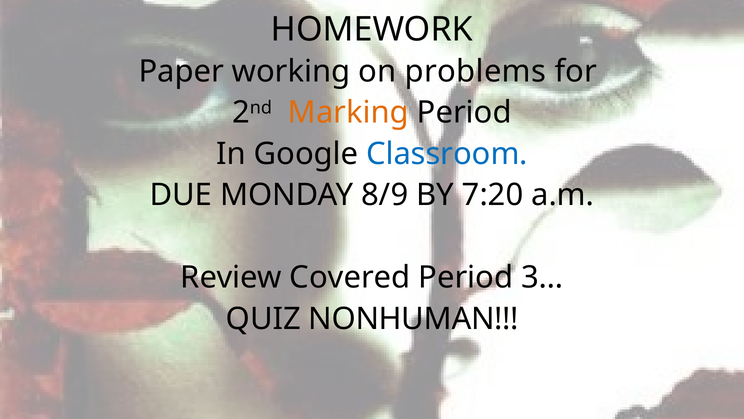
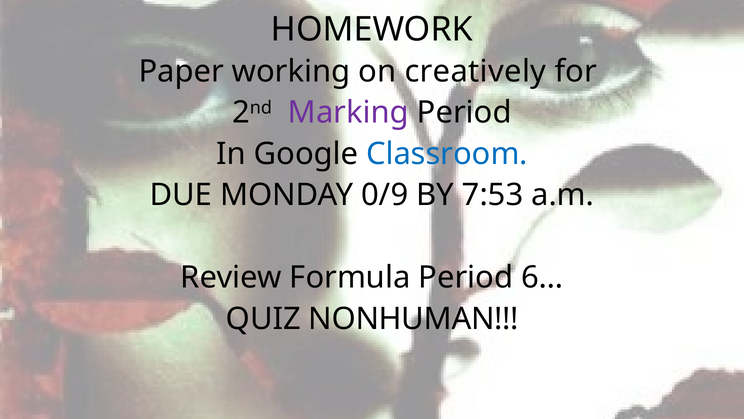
problems: problems -> creatively (475, 71)
Marking colour: orange -> purple (348, 112)
8/9: 8/9 -> 0/9 (385, 195)
7:20: 7:20 -> 7:53 (493, 195)
Covered: Covered -> Formula (350, 277)
3…: 3… -> 6… (542, 277)
